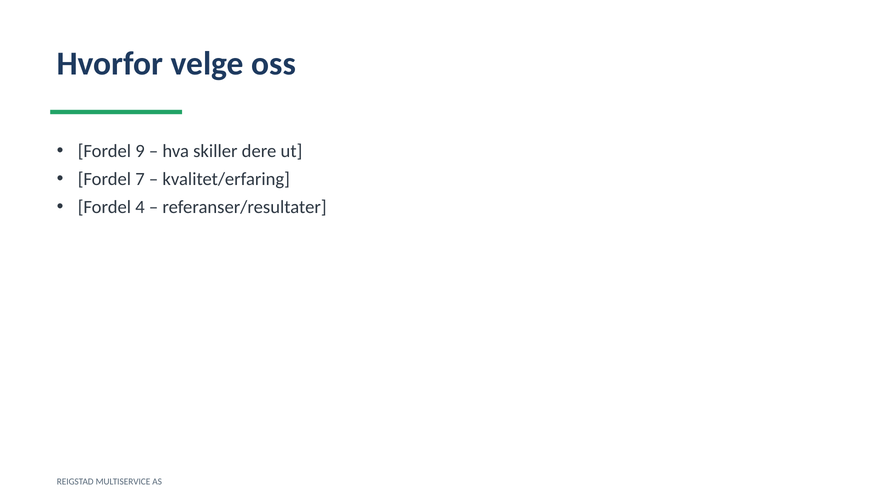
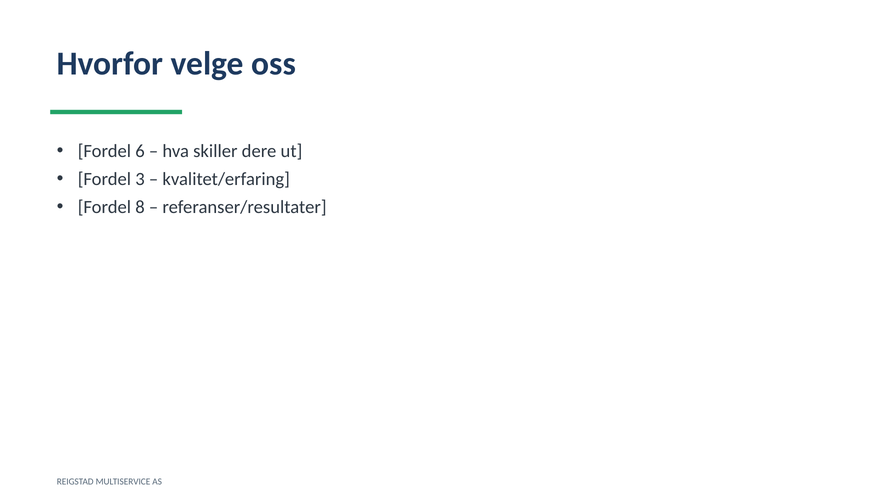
9: 9 -> 6 (140, 151)
7: 7 -> 3 (140, 179)
4: 4 -> 8 (140, 207)
